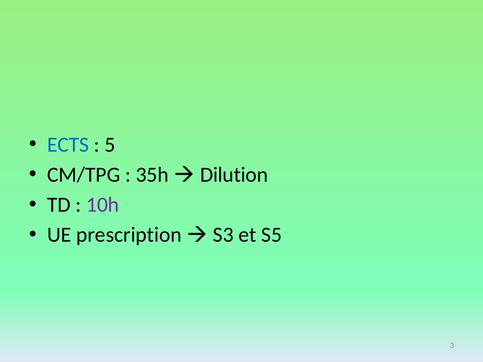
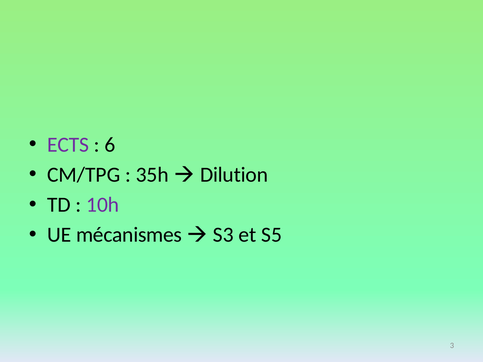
ECTS colour: blue -> purple (68, 145)
5: 5 -> 6 (110, 145)
prescription: prescription -> mécanismes (129, 235)
